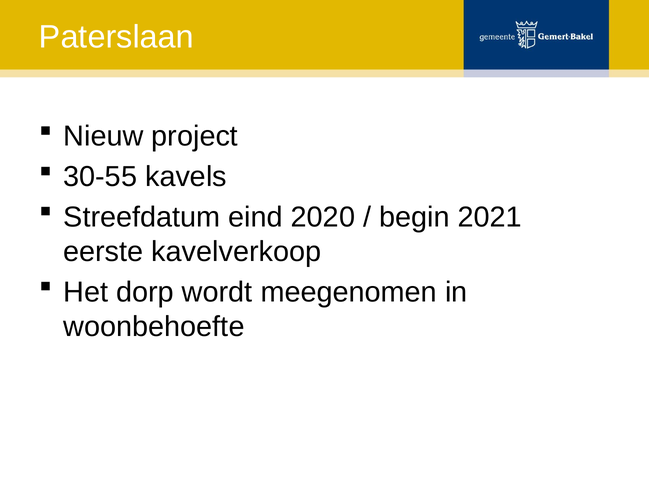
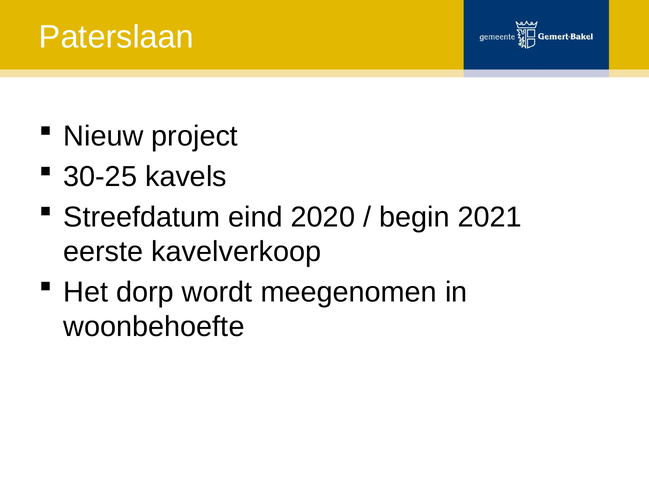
30-55: 30-55 -> 30-25 (100, 177)
